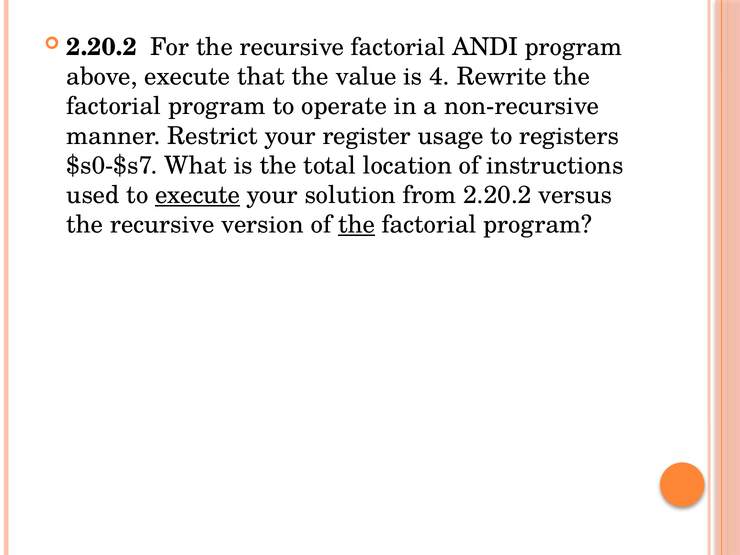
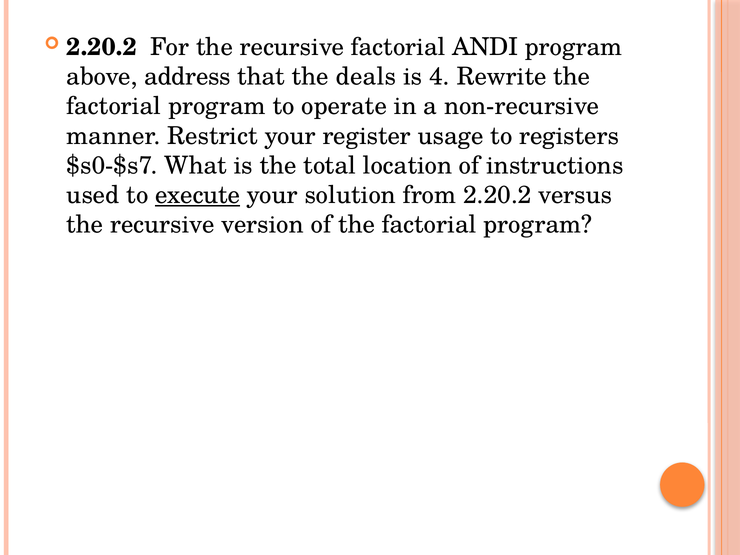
above execute: execute -> address (187, 77)
value: value -> deals (366, 77)
the underline: present -> none (357, 225)
